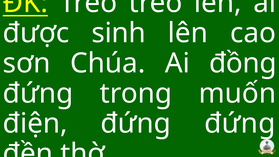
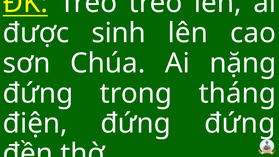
đồng: đồng -> nặng (243, 63)
muốn: muốn -> tháng (237, 93)
